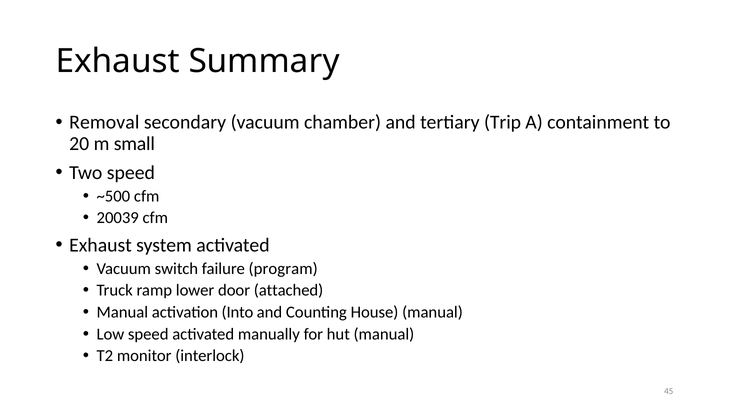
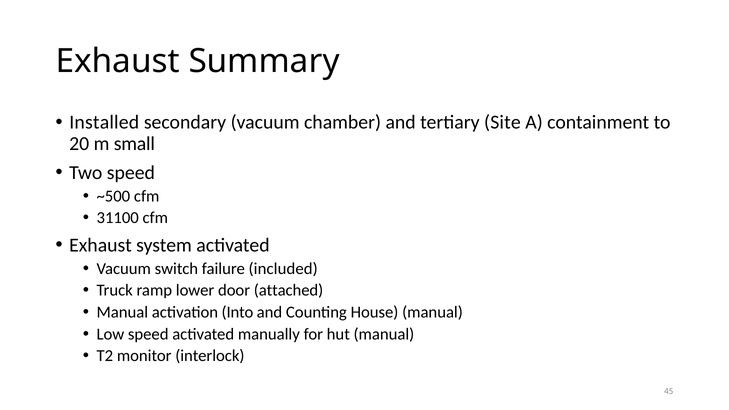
Removal: Removal -> Installed (104, 122)
Trip: Trip -> Site (502, 122)
20039: 20039 -> 31100 (118, 218)
program: program -> included (283, 269)
